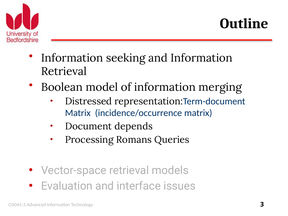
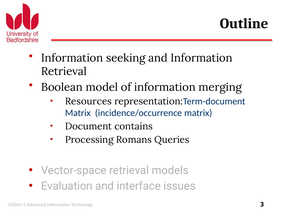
Distressed: Distressed -> Resources (88, 101)
depends: depends -> contains (134, 126)
